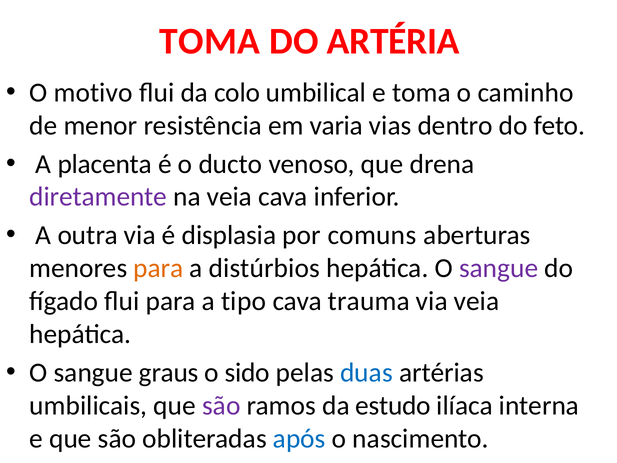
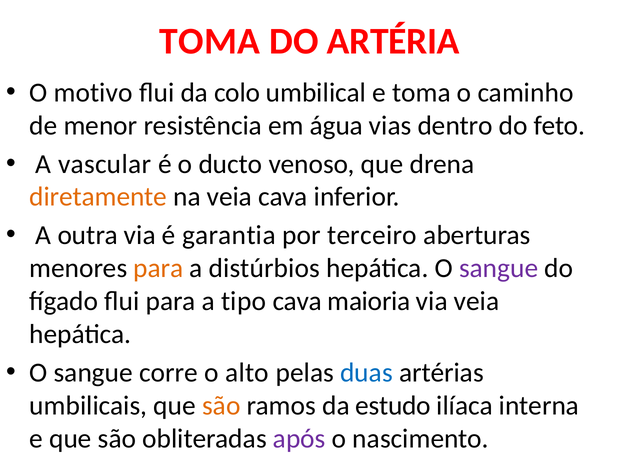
varia: varia -> água (336, 125)
placenta: placenta -> vascular (105, 164)
diretamente colour: purple -> orange (98, 197)
displasia: displasia -> garantia (229, 235)
comuns: comuns -> terceiro (372, 235)
trauma: trauma -> maioria (369, 301)
graus: graus -> corre (169, 372)
sido: sido -> alto (247, 372)
são colour: purple -> orange (221, 405)
após colour: blue -> purple (299, 438)
